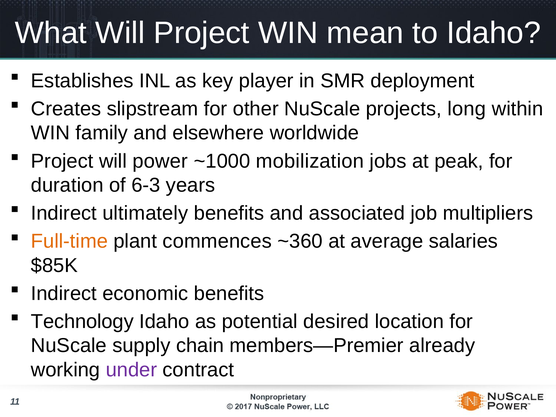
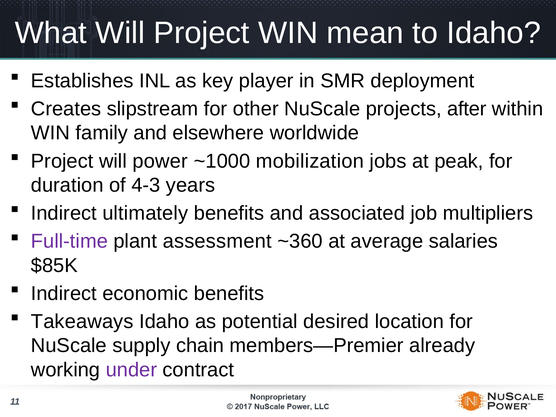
long: long -> after (467, 109)
6-3: 6-3 -> 4-3 (146, 185)
Full-time colour: orange -> purple (69, 241)
commences: commences -> assessment (217, 241)
Technology: Technology -> Takeaways (82, 322)
